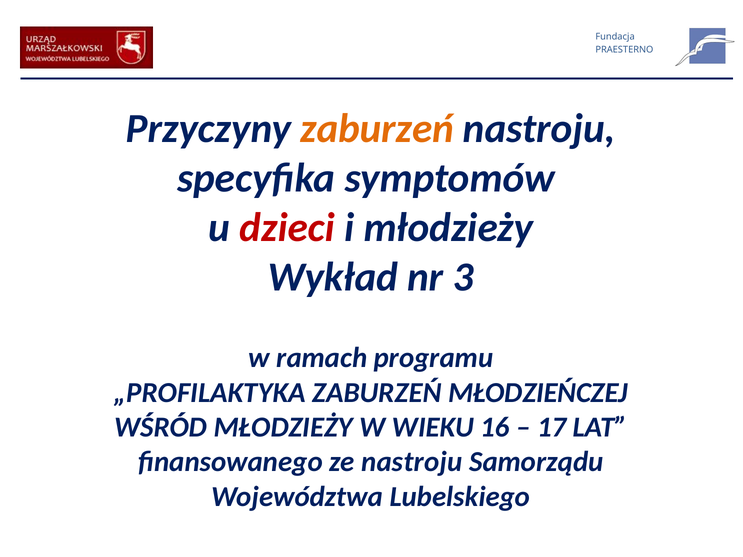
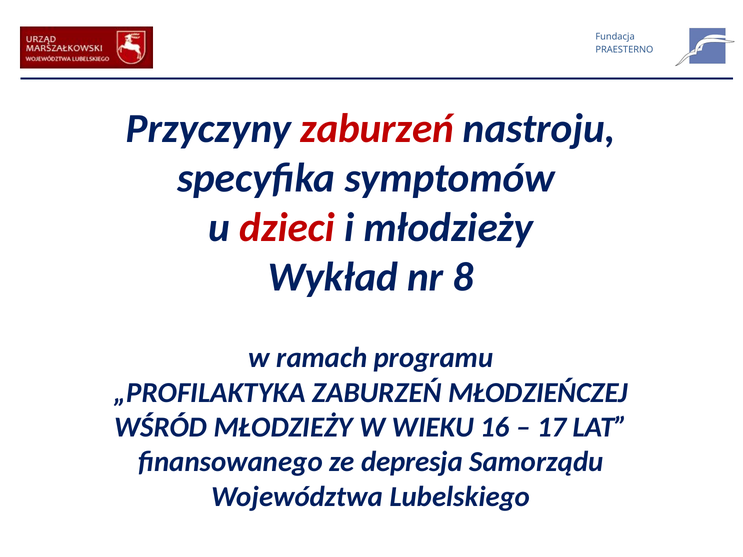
zaburzeń colour: orange -> red (377, 129)
3: 3 -> 8 (463, 277)
ze nastroju: nastroju -> depresja (412, 462)
